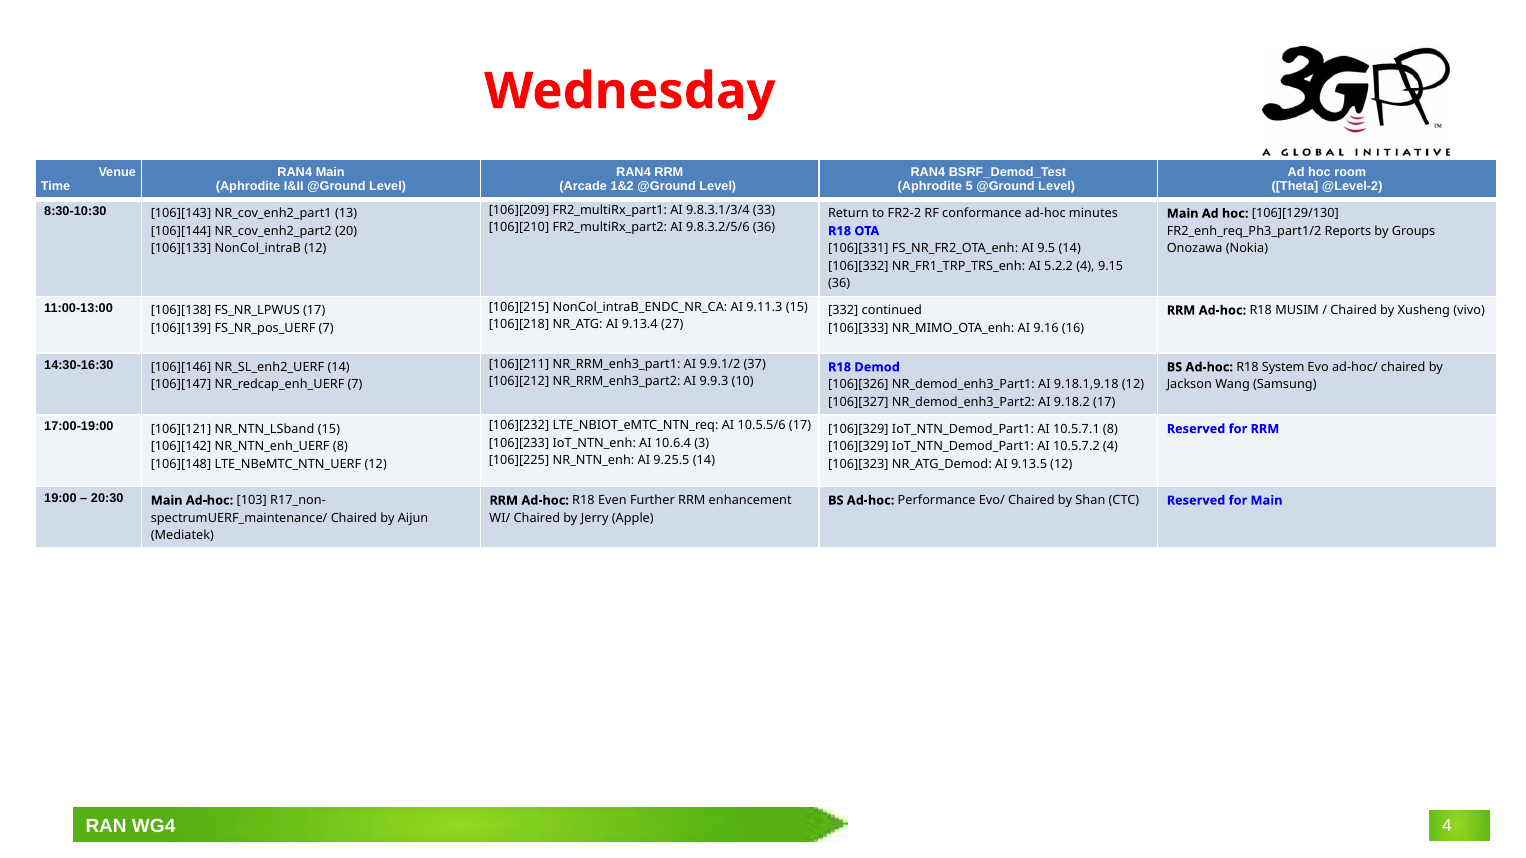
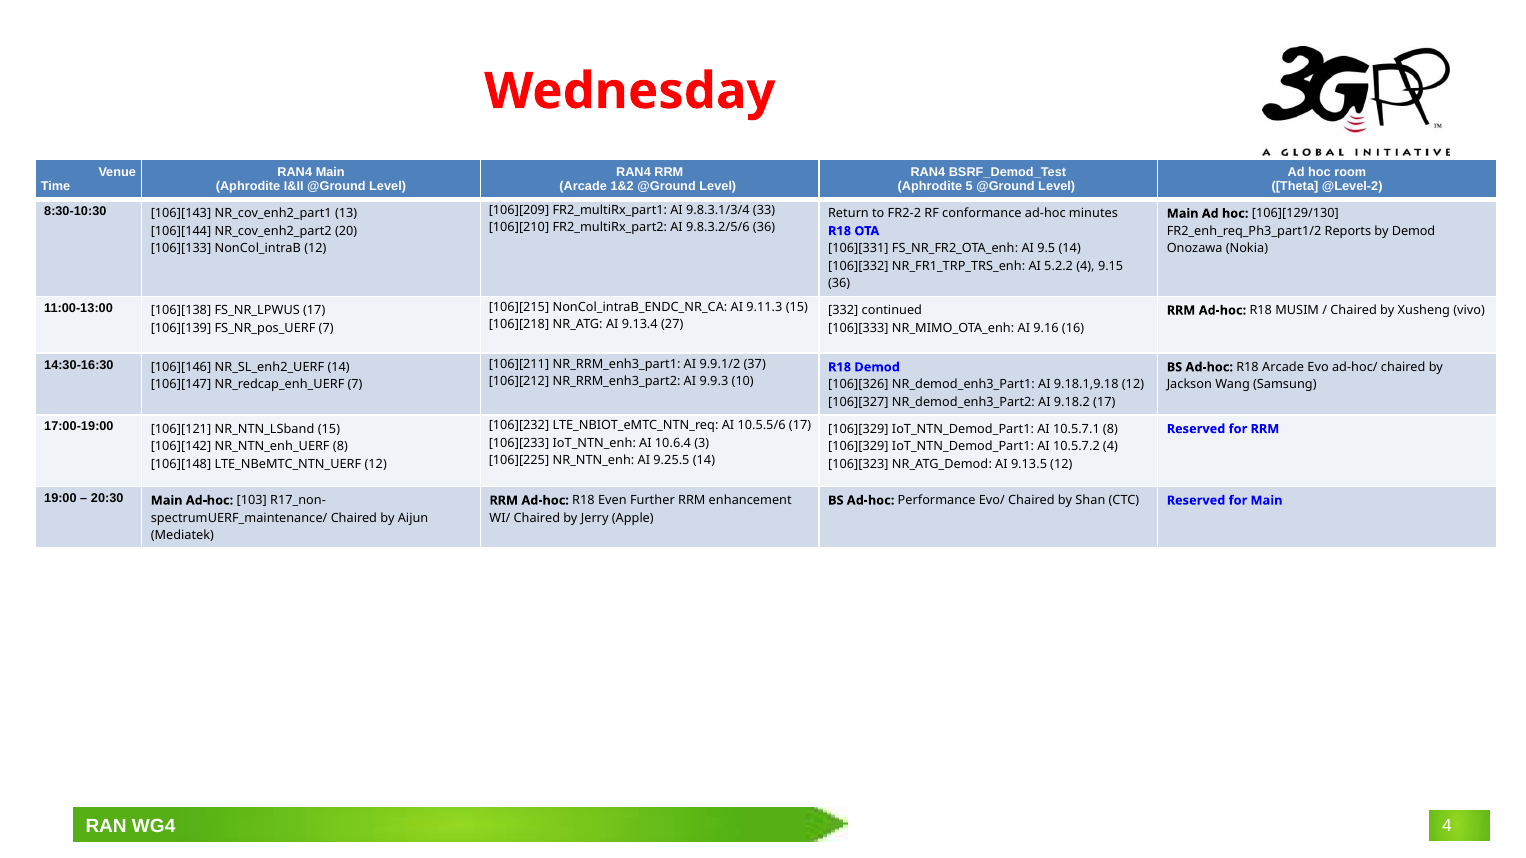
by Groups: Groups -> Demod (1414, 231)
R18 System: System -> Arcade (1283, 367)
